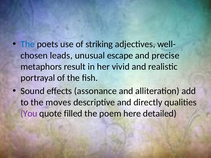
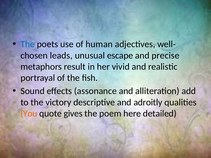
striking: striking -> human (99, 44)
moves: moves -> victory (58, 102)
directly: directly -> adroitly (148, 102)
You colour: purple -> orange (29, 114)
filled: filled -> gives (73, 114)
